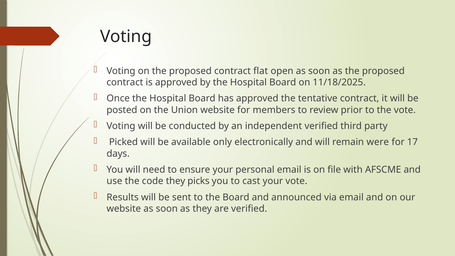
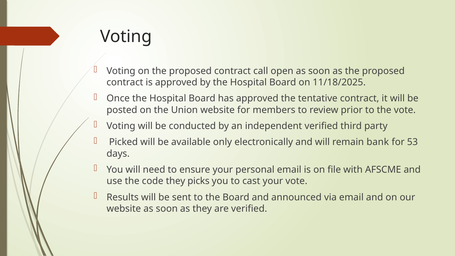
flat: flat -> call (261, 71)
were: were -> bank (378, 142)
17: 17 -> 53 (412, 142)
